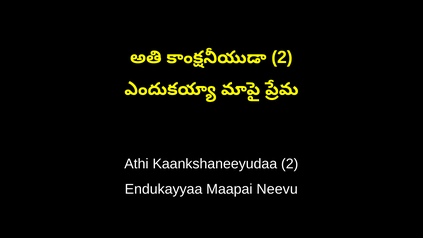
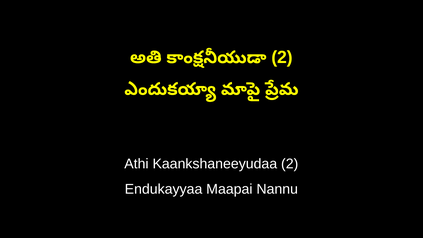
Neevu: Neevu -> Nannu (277, 189)
